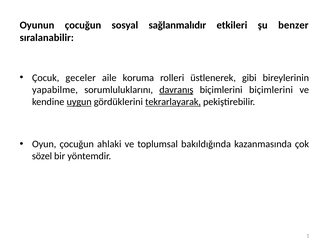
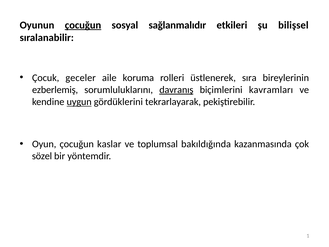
çocuğun underline: none -> present (83, 25)
benzer: benzer -> bilişsel (293, 25)
gibi: gibi -> sıra (249, 78)
yapabilme: yapabilme -> ezberlemiş (55, 90)
biçimlerini biçimlerini: biçimlerini -> kavramları (271, 90)
tekrarlayarak underline: present -> none (173, 102)
ahlaki: ahlaki -> kaslar (109, 144)
